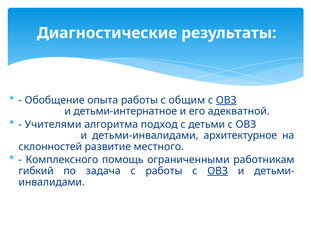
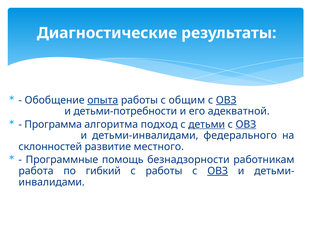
опыта underline: none -> present (103, 100)
детьми-интернатное: детьми-интернатное -> детьми-потребности (125, 111)
Учителями: Учителями -> Программа (53, 124)
детьми underline: none -> present (207, 124)
ОВЗ underline: none -> present (246, 124)
архитектурное: архитектурное -> федерального (240, 136)
Комплексного: Комплексного -> Программные (62, 160)
ограниченными: ограниченными -> безнадзорности (188, 160)
гибкий: гибкий -> работа (36, 171)
задача: задача -> гибкий (103, 171)
